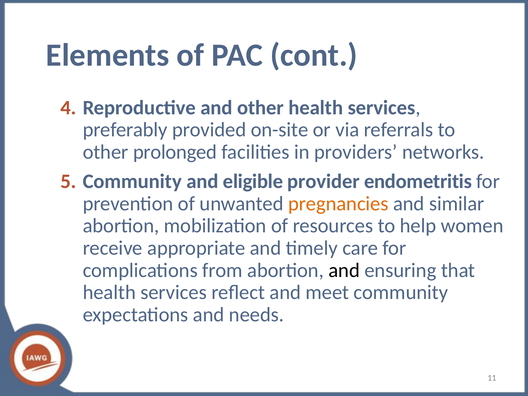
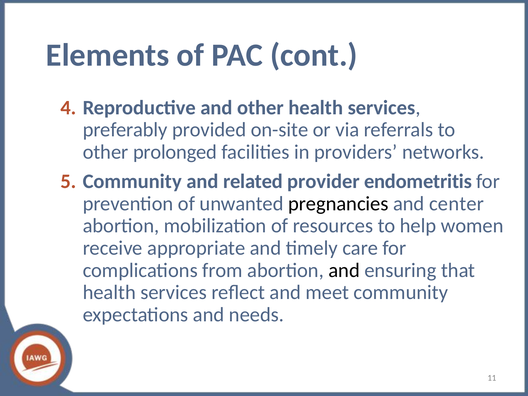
eligible: eligible -> related (253, 182)
pregnancies colour: orange -> black (338, 204)
similar: similar -> center (457, 204)
